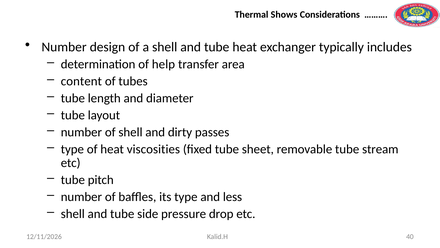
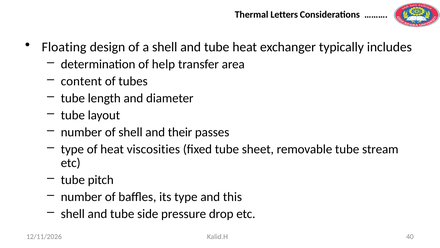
Shows: Shows -> Letters (284, 14)
Number: Number -> Floating (64, 47)
dirty: dirty -> their (180, 132)
less: less -> this (232, 197)
